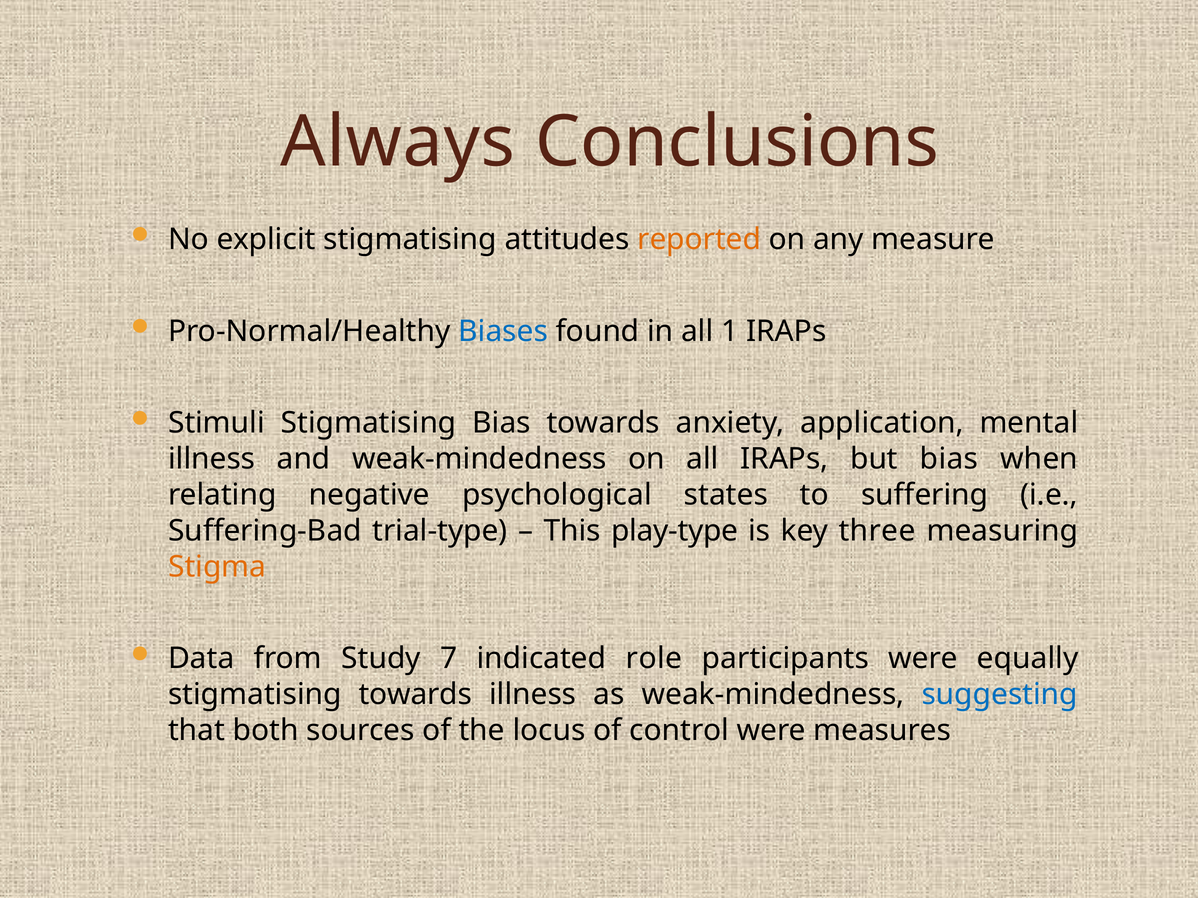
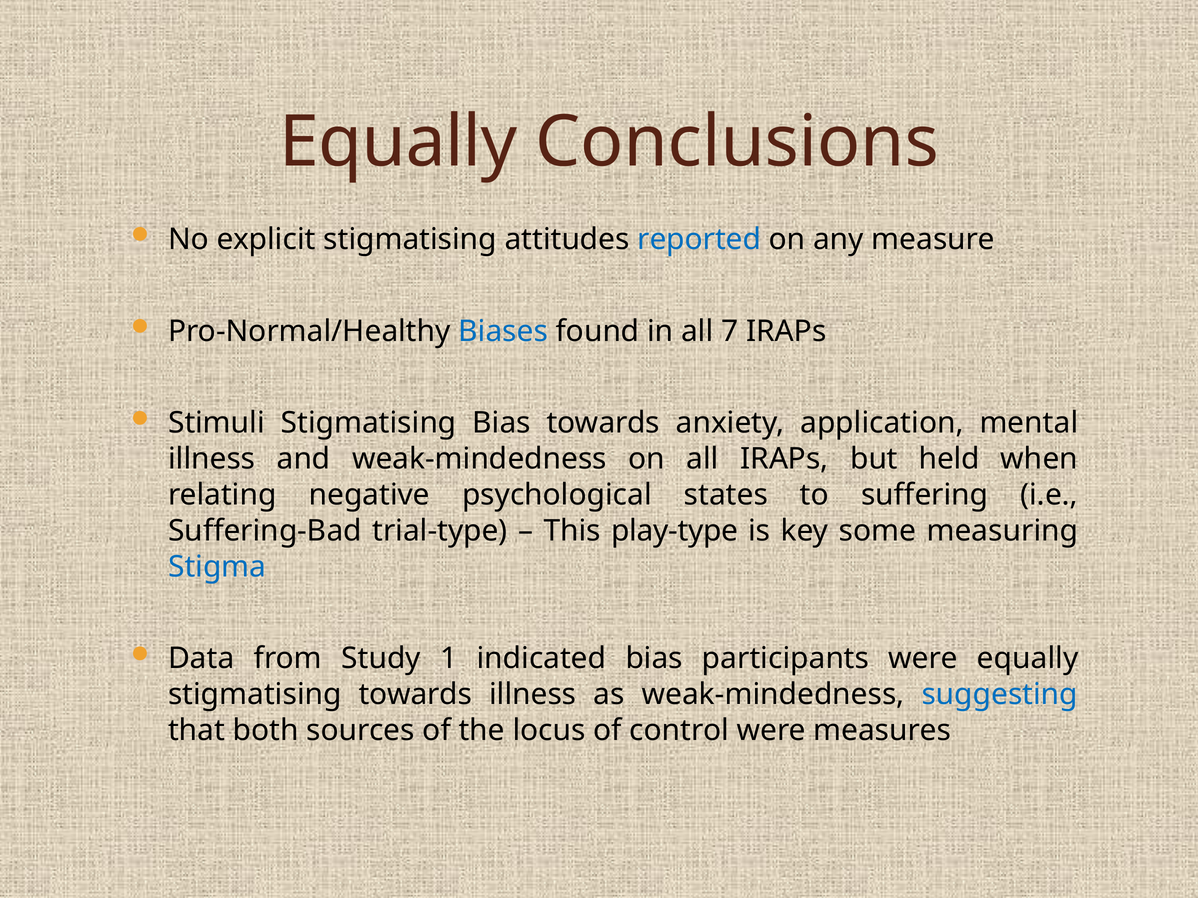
Always: Always -> Equally (398, 142)
reported colour: orange -> blue (699, 239)
1: 1 -> 7 (730, 331)
but bias: bias -> held (949, 459)
three: three -> some (877, 531)
Stigma colour: orange -> blue (217, 567)
7: 7 -> 1 (449, 659)
indicated role: role -> bias (654, 659)
